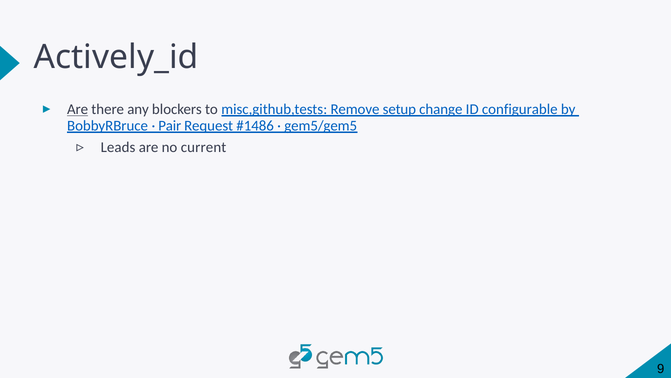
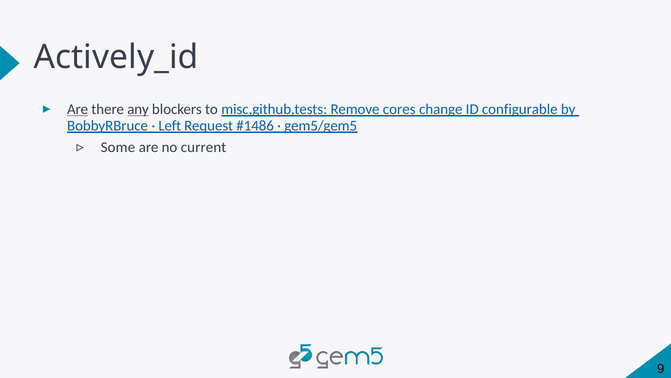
any underline: none -> present (138, 109)
setup: setup -> cores (399, 109)
Pair: Pair -> Left (170, 126)
Leads: Leads -> Some (118, 147)
